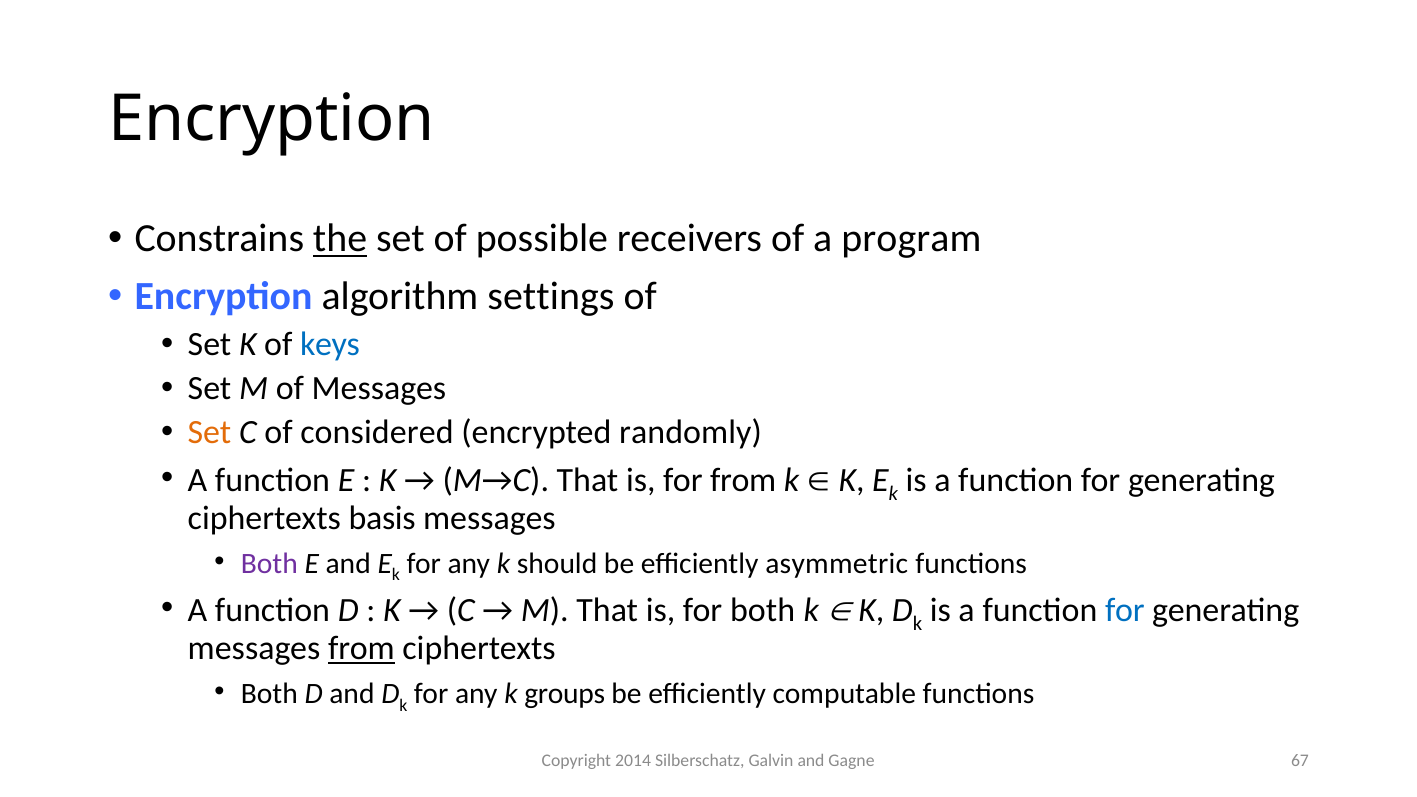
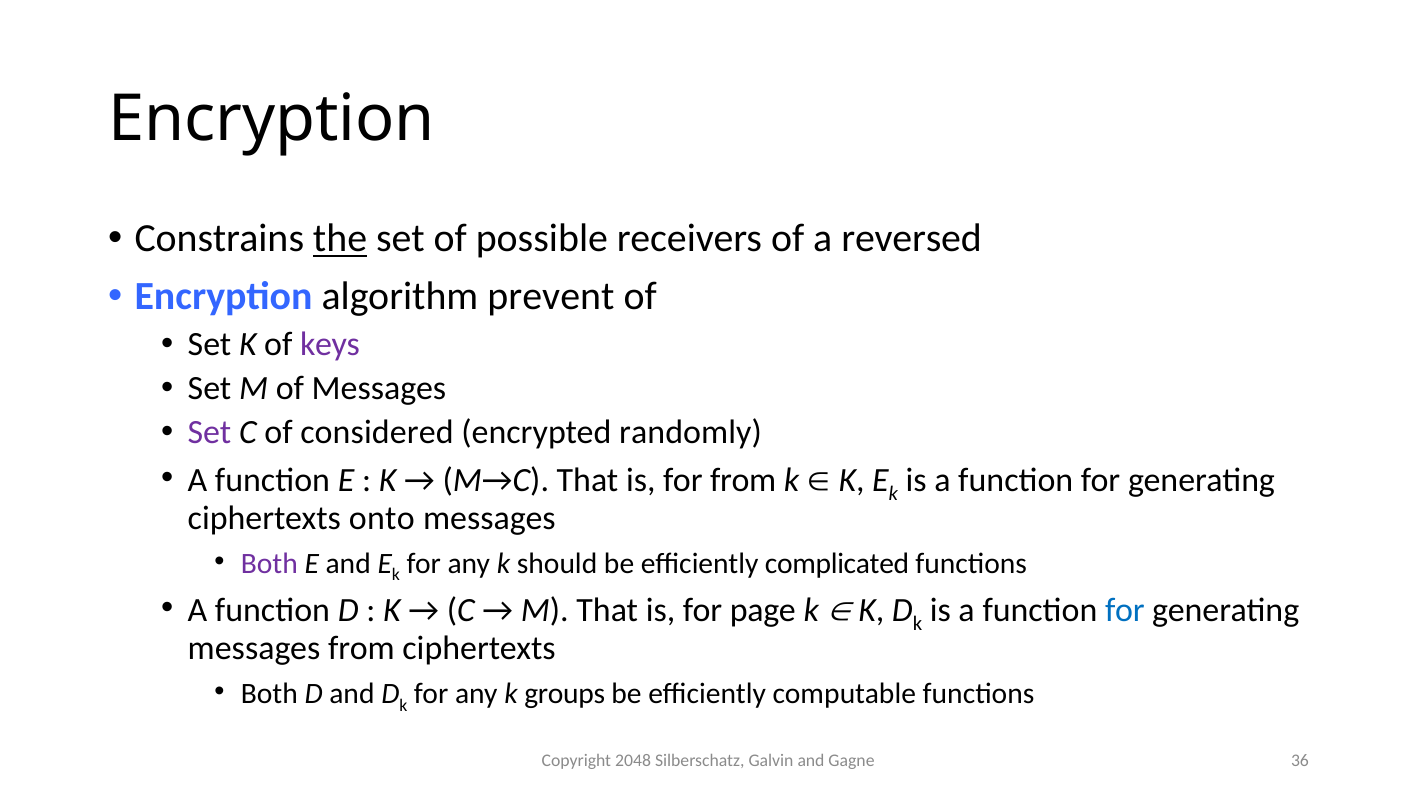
program: program -> reversed (912, 239)
settings: settings -> prevent (551, 297)
keys colour: blue -> purple (330, 344)
Set colour: orange -> purple (210, 432)
basis: basis -> onto (382, 518)
asymmetric: asymmetric -> complicated (837, 564)
for both: both -> page (763, 611)
from underline: present -> none (361, 648)
2014: 2014 -> 2048 (633, 761)
67: 67 -> 36 (1300, 761)
